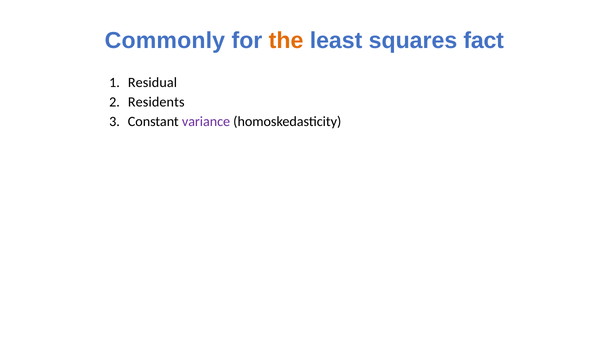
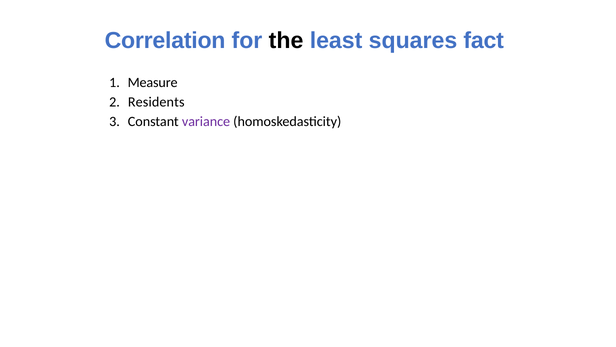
Commonly: Commonly -> Correlation (165, 40)
the colour: orange -> black (286, 40)
Residual: Residual -> Measure (153, 83)
